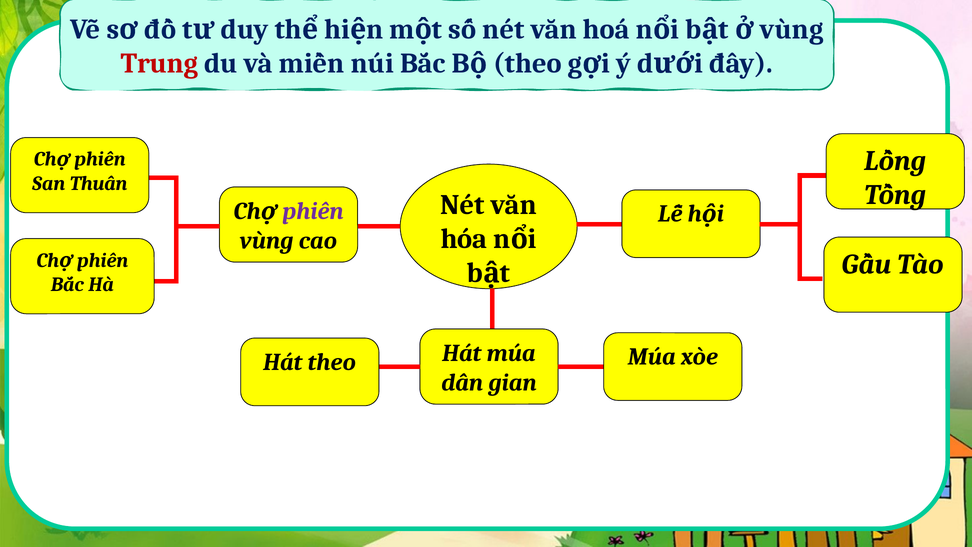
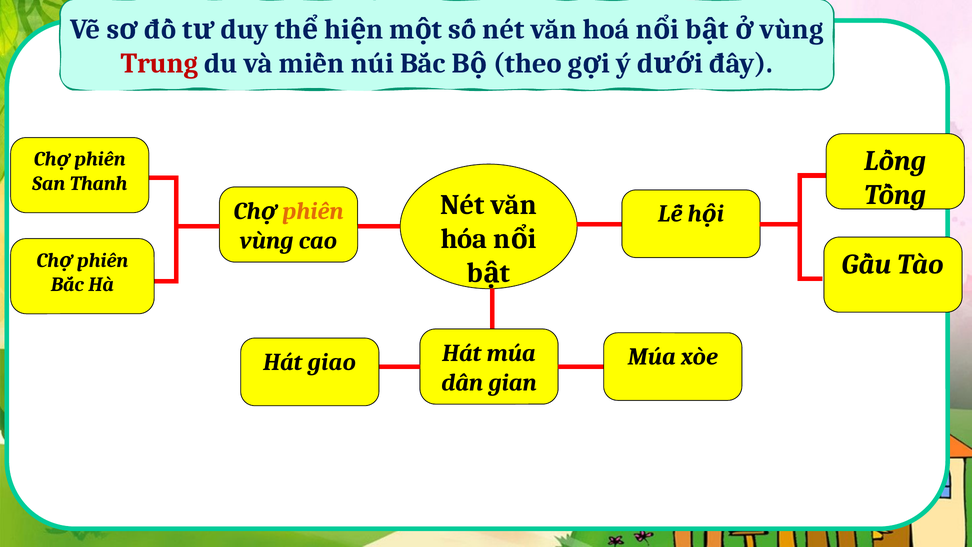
Thuần: Thuần -> Thanh (98, 184)
phiên colour: purple -> orange (313, 211)
Hát theo: theo -> giao (332, 362)
